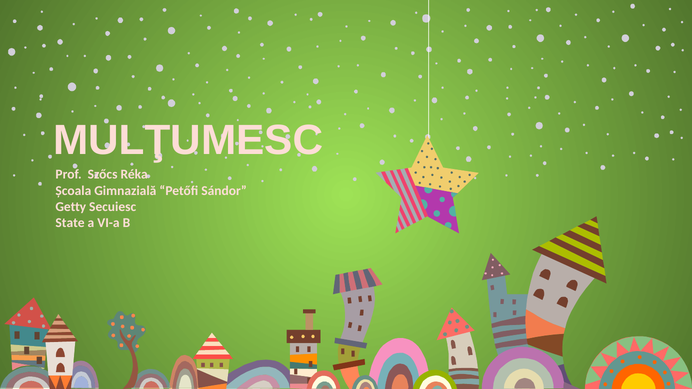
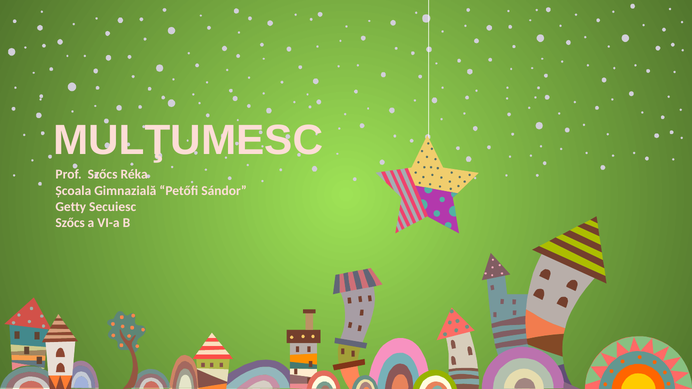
State: State -> Szőcs (70, 223)
